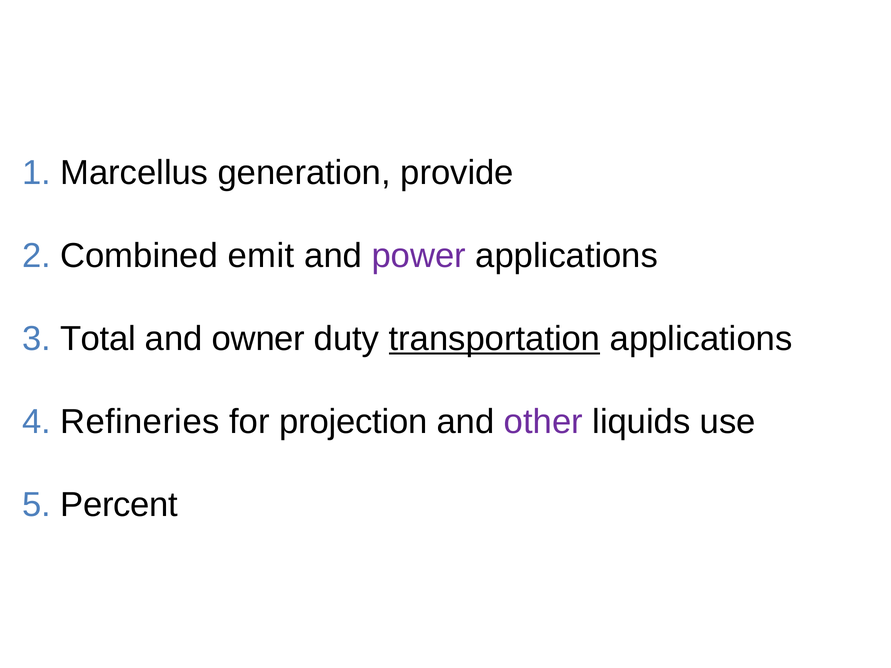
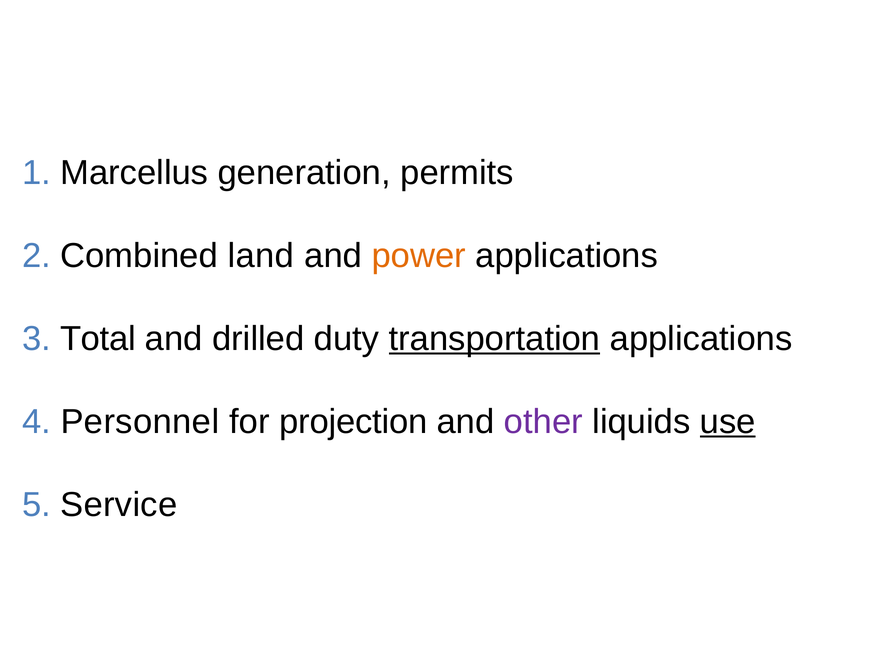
provide: provide -> permits (457, 173)
emit: emit -> land (261, 256)
power colour: purple -> orange (419, 256)
owner: owner -> drilled (258, 339)
Refineries: Refineries -> Personnel (140, 422)
use underline: none -> present (728, 422)
Percent: Percent -> Service (119, 505)
